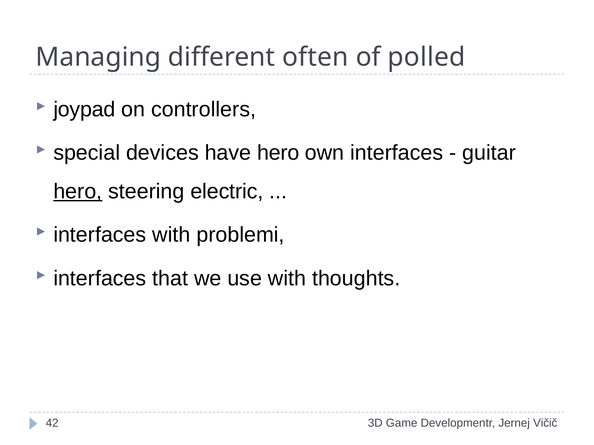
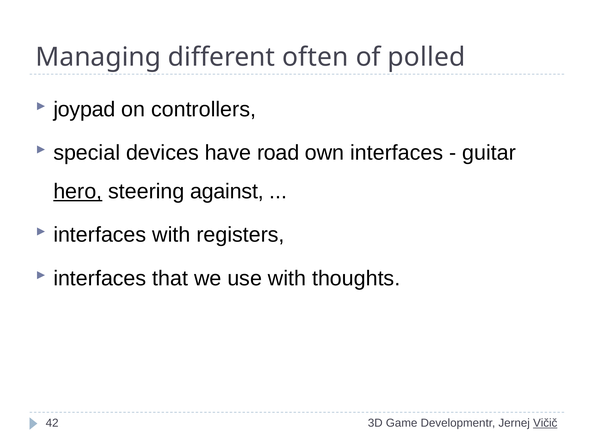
have hero: hero -> road (278, 153)
electric: electric -> against (227, 192)
problemi: problemi -> registers (241, 235)
Vičič underline: none -> present (545, 424)
